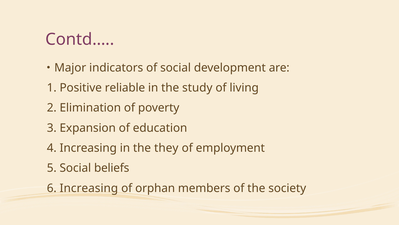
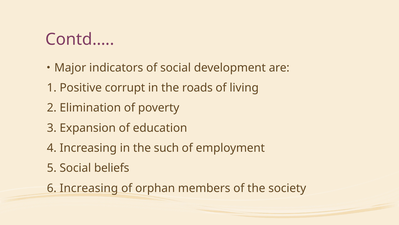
reliable: reliable -> corrupt (125, 88)
study: study -> roads (197, 88)
they: they -> such (166, 148)
